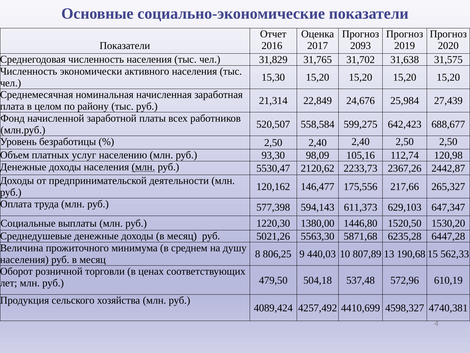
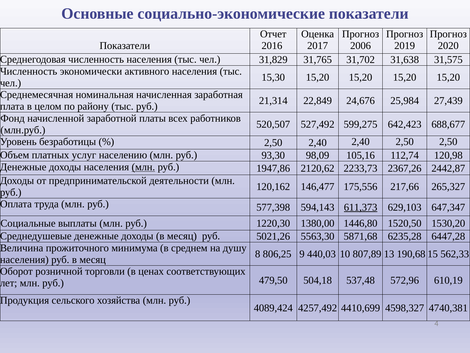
2093: 2093 -> 2006 (361, 46)
558,584: 558,584 -> 527,492 (318, 124)
5530,47: 5530,47 -> 1947,86 (273, 168)
611,373 underline: none -> present (361, 207)
